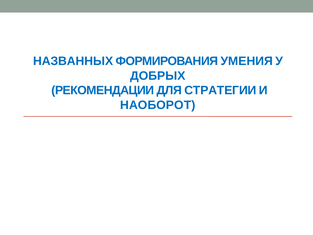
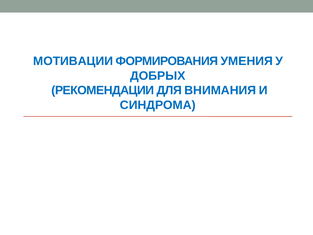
НАЗВАННЫХ: НАЗВАННЫХ -> МОТИВАЦИИ (73, 61)
СТРАТЕГИИ: СТРАТЕГИИ -> ВНИМАНИЯ (220, 90)
НАОБОРОТ: НАОБОРОТ -> СИНДРОМА (158, 105)
